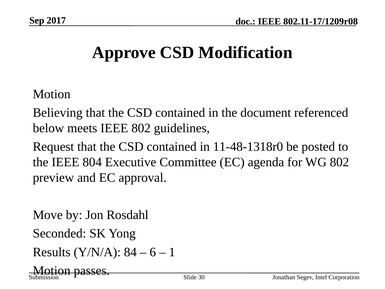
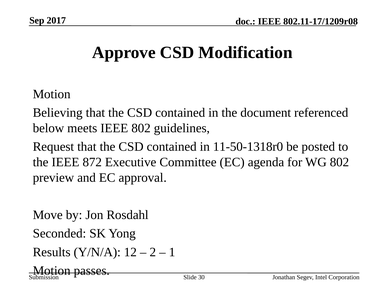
11-48-1318r0: 11-48-1318r0 -> 11-50-1318r0 (248, 147)
804: 804 -> 872 (92, 162)
84: 84 -> 12 (130, 252)
6: 6 -> 2 (153, 252)
